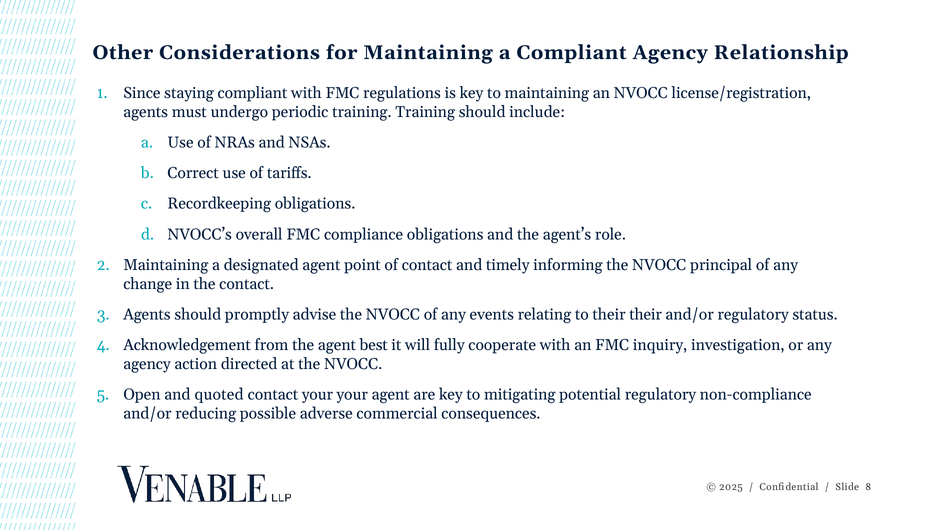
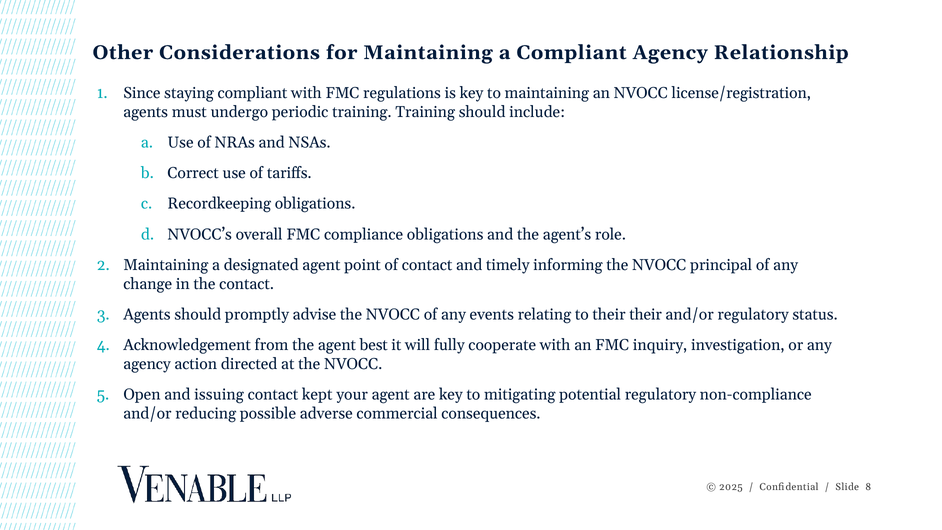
quoted: quoted -> issuing (219, 395)
contact your: your -> kept (317, 395)
